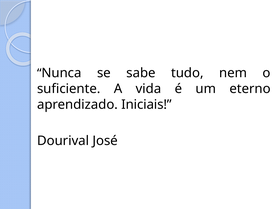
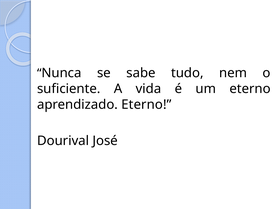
aprendizado Iniciais: Iniciais -> Eterno (146, 105)
